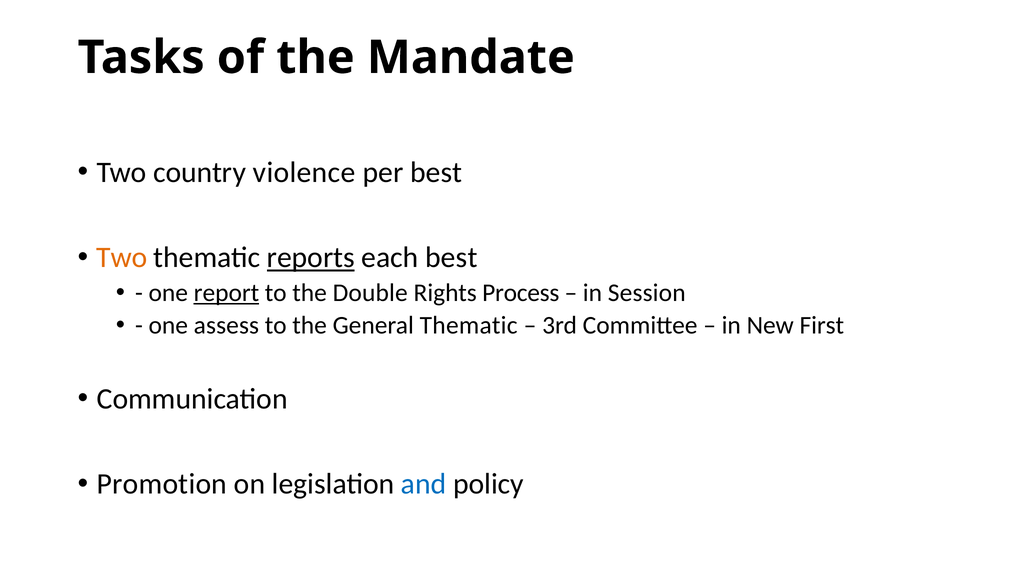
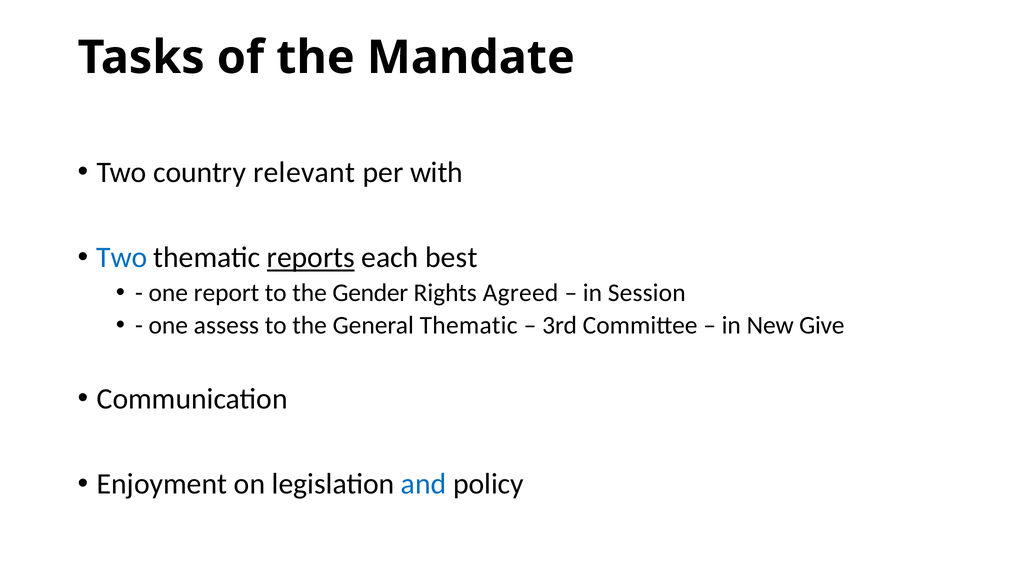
violence: violence -> relevant (304, 172)
per best: best -> with (436, 172)
Two colour: orange -> blue (122, 258)
report underline: present -> none (226, 293)
Double: Double -> Gender (370, 293)
Process: Process -> Agreed (521, 293)
First: First -> Give (822, 326)
Promotion: Promotion -> Enjoyment (162, 484)
